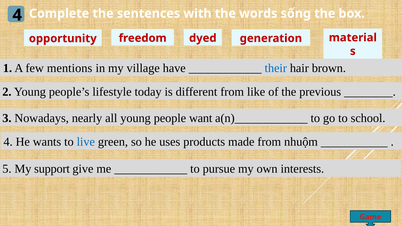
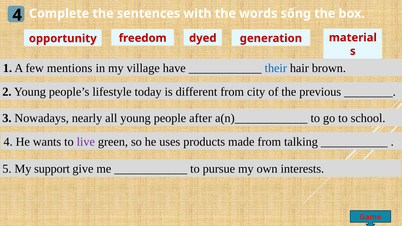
like: like -> city (256, 92)
want: want -> after (201, 118)
live colour: blue -> purple (86, 142)
nhuộm: nhuộm -> talking (301, 142)
